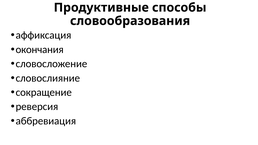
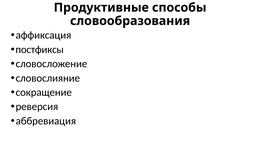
окончания: окончания -> постфиксы (40, 50)
